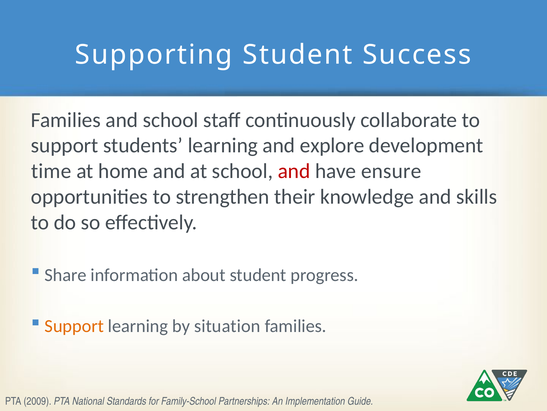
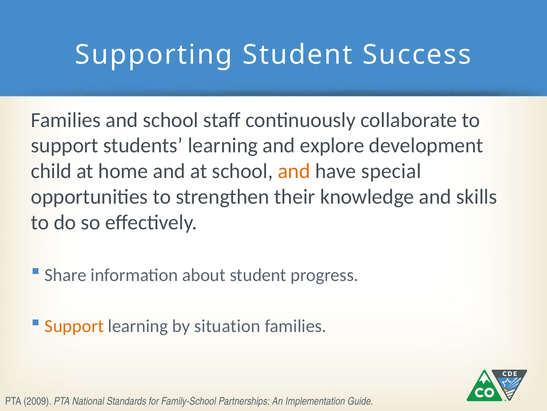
time: time -> child (51, 171)
and colour: red -> orange (294, 171)
ensure: ensure -> special (391, 171)
